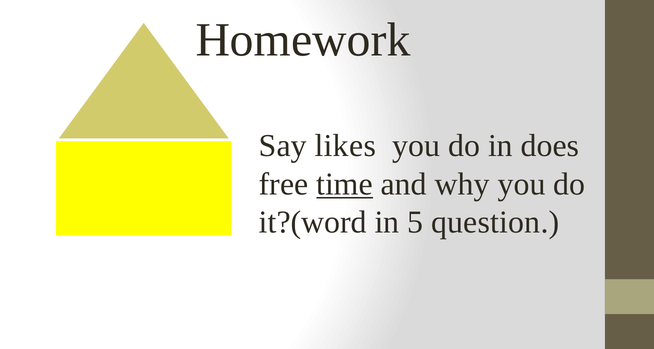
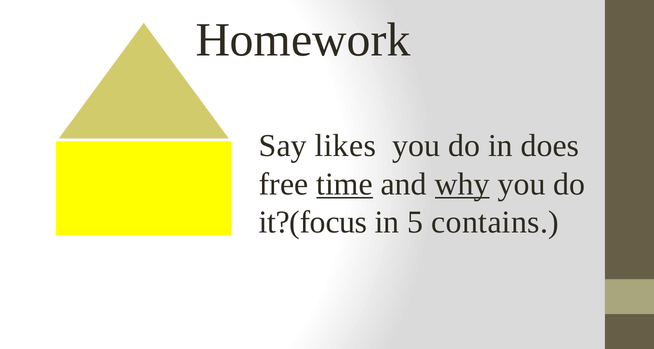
why underline: none -> present (462, 184)
it?(word: it?(word -> it?(focus (313, 222)
question: question -> contains (495, 222)
